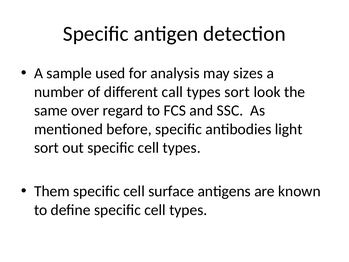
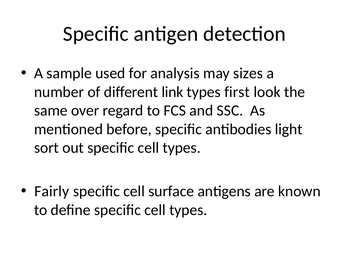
call: call -> link (172, 92)
types sort: sort -> first (237, 92)
Them: Them -> Fairly (52, 191)
